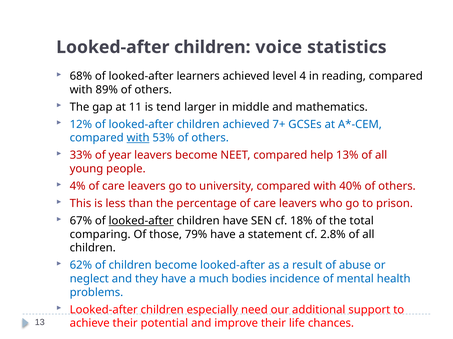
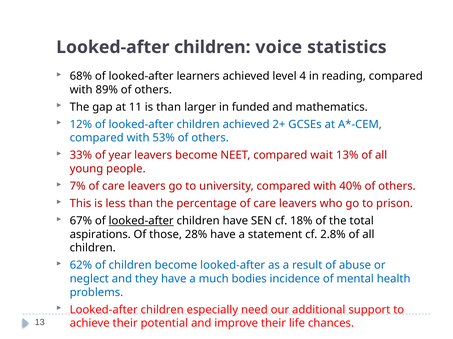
is tend: tend -> than (169, 107)
middle: middle -> funded (251, 107)
7+: 7+ -> 2+ (279, 125)
with underline: present -> none (138, 138)
help: help -> wait (322, 156)
4%: 4% -> 7% (78, 187)
comparing: comparing -> aspirations (100, 235)
79%: 79% -> 28% (196, 235)
